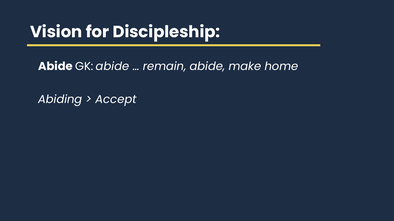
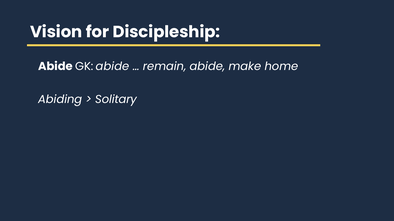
Accept: Accept -> Solitary (116, 100)
